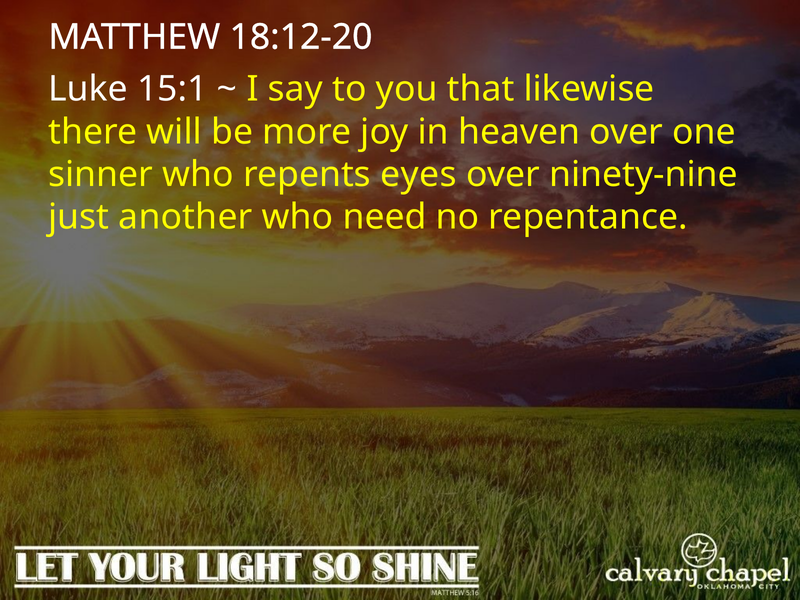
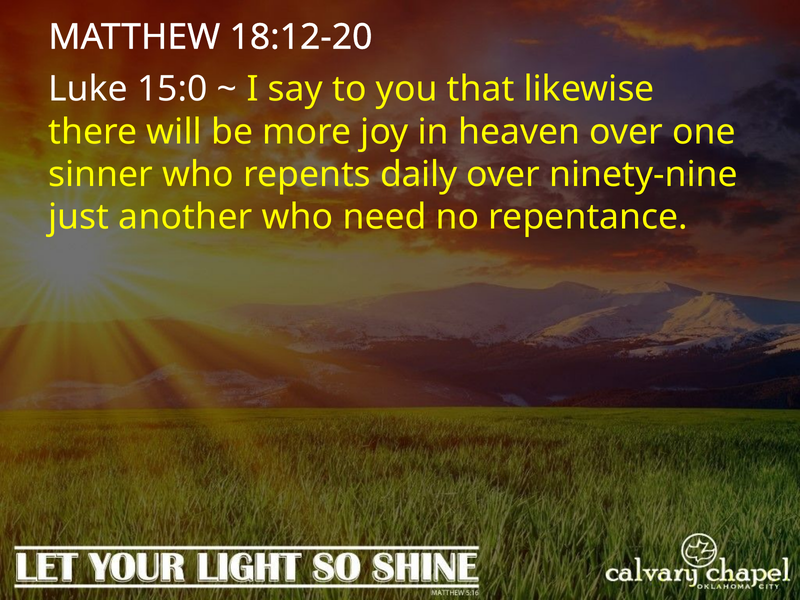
15:1: 15:1 -> 15:0 (172, 89)
eyes: eyes -> daily (419, 175)
